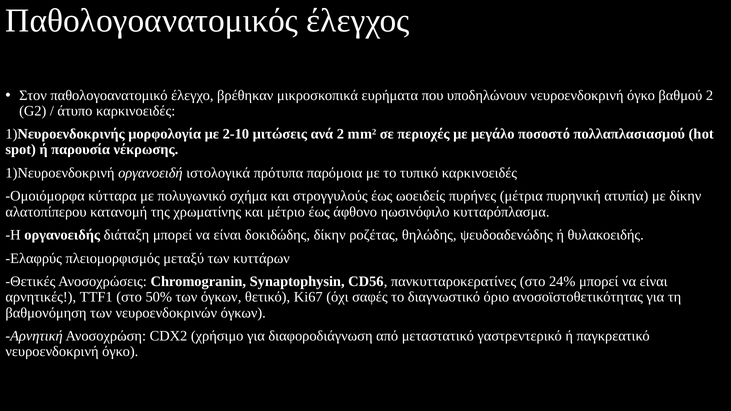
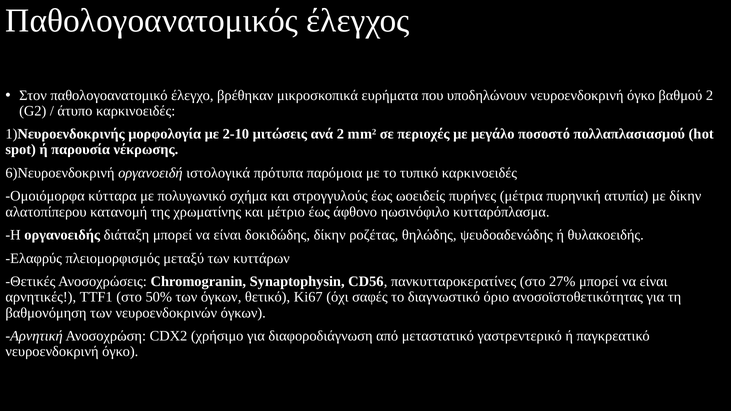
1)Νευροενδοκρινή: 1)Νευροενδοκρινή -> 6)Νευροενδοκρινή (60, 173)
24%: 24% -> 27% (562, 282)
